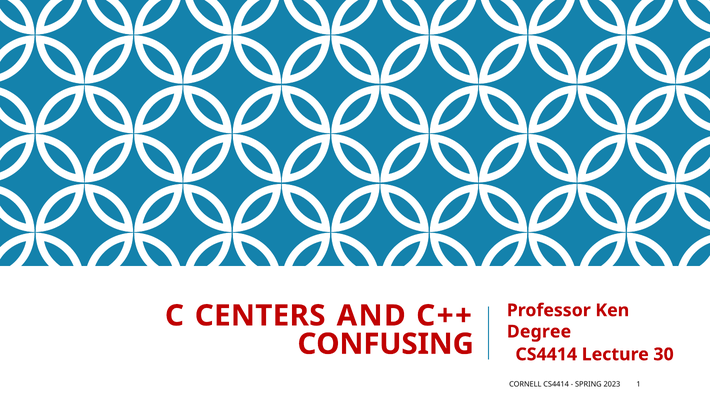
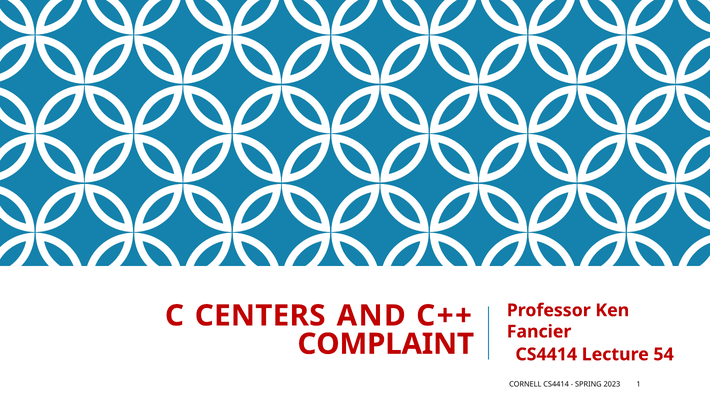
Degree: Degree -> Fancier (539, 332)
CONFUSING: CONFUSING -> COMPLAINT (386, 344)
30: 30 -> 54 (664, 355)
